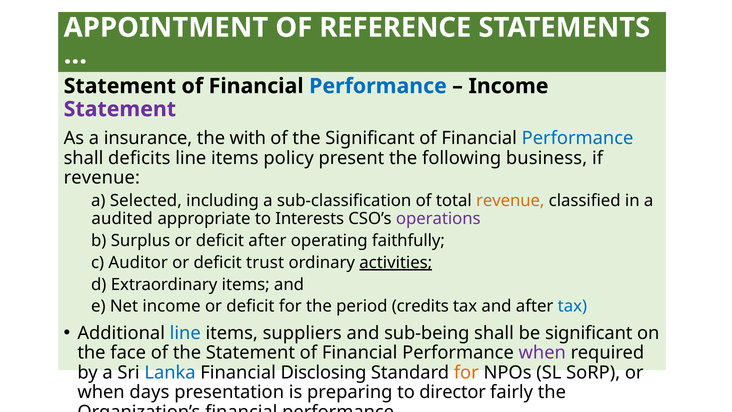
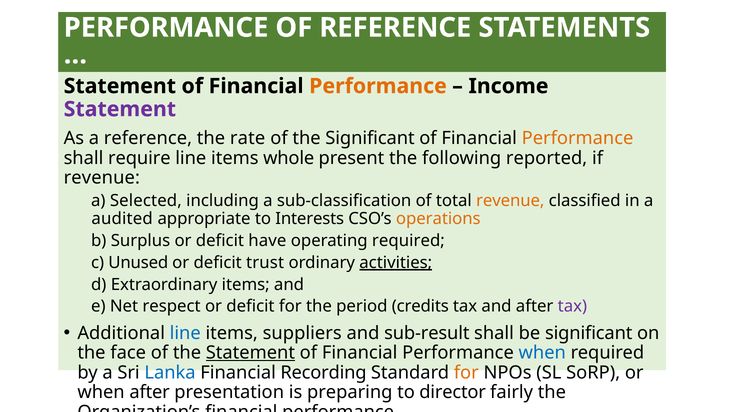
APPOINTMENT: APPOINTMENT -> PERFORMANCE (166, 28)
Performance colour: blue -> orange (378, 86)
a insurance: insurance -> reference (148, 138)
with: with -> rate (248, 138)
Performance colour: blue -> orange (578, 138)
deficits: deficits -> require (139, 158)
policy: policy -> whole (289, 158)
business: business -> reported (547, 158)
operations colour: purple -> orange (438, 219)
deficit after: after -> have (267, 240)
operating faithfully: faithfully -> required (408, 240)
Auditor: Auditor -> Unused (138, 262)
Net income: income -> respect (172, 306)
tax colour: blue -> purple (572, 306)
sub-being: sub-being -> sub-result (427, 333)
Statement underline: none -> present (250, 353)
when colour: purple -> blue (542, 353)
Disclosing: Disclosing -> Recording (323, 372)
when days: days -> after (150, 392)
